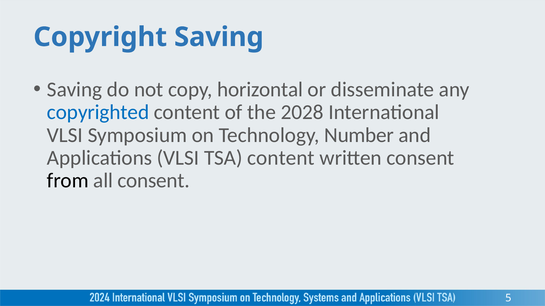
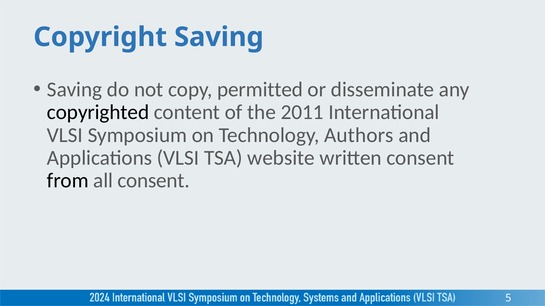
horizontal: horizontal -> permitted (260, 90)
copyrighted colour: blue -> black (98, 112)
2028: 2028 -> 2011 (302, 112)
Number: Number -> Authors (359, 135)
TSA content: content -> website (281, 158)
